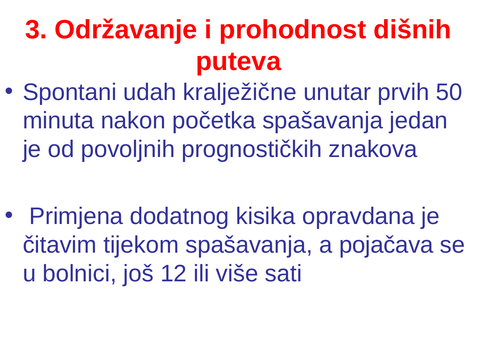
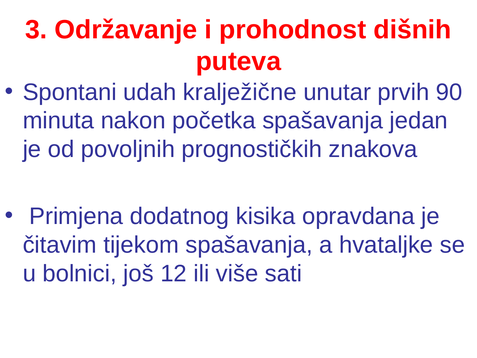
50: 50 -> 90 (449, 92)
pojačava: pojačava -> hvataljke (386, 245)
